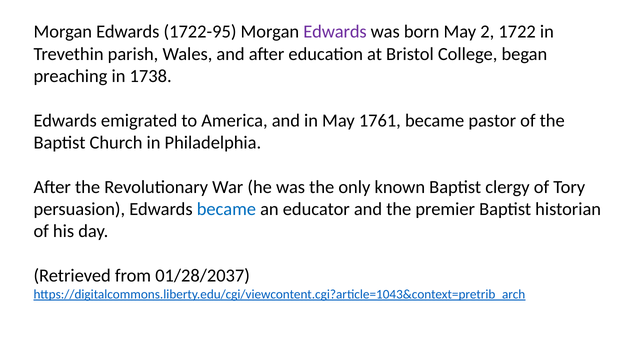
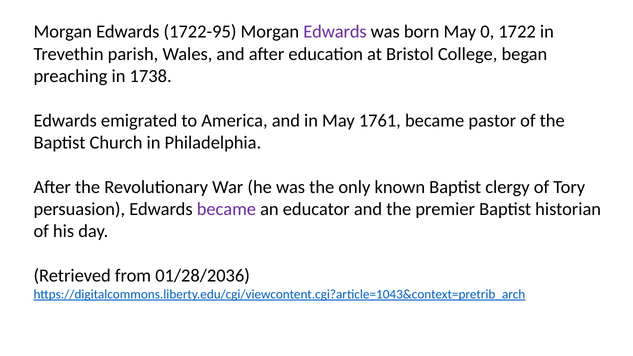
2: 2 -> 0 (487, 32)
became colour: blue -> purple (226, 209)
01/28/2037: 01/28/2037 -> 01/28/2036 (203, 276)
